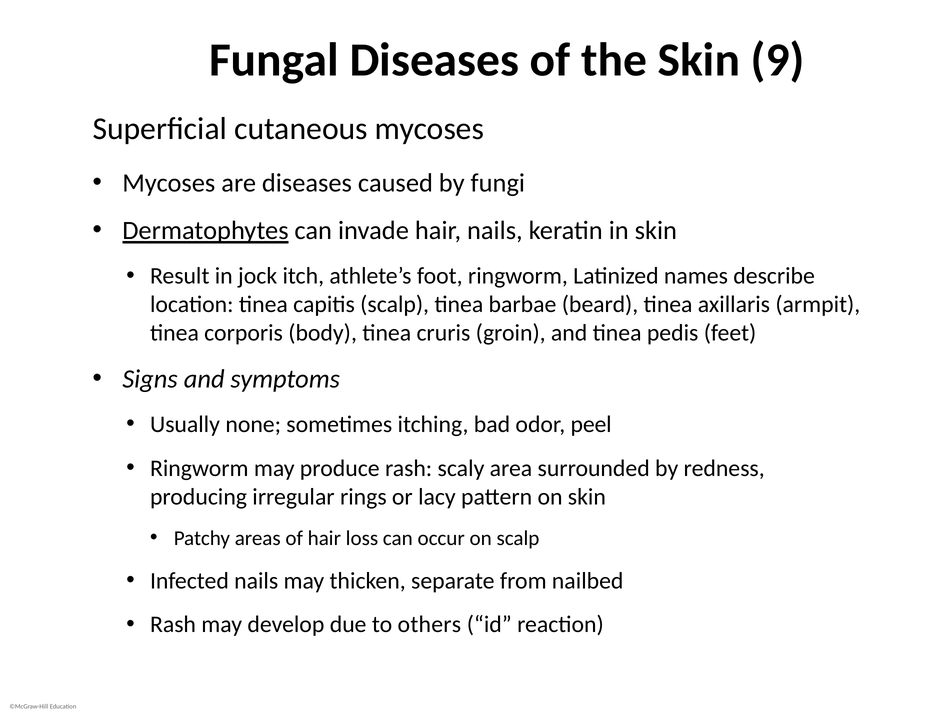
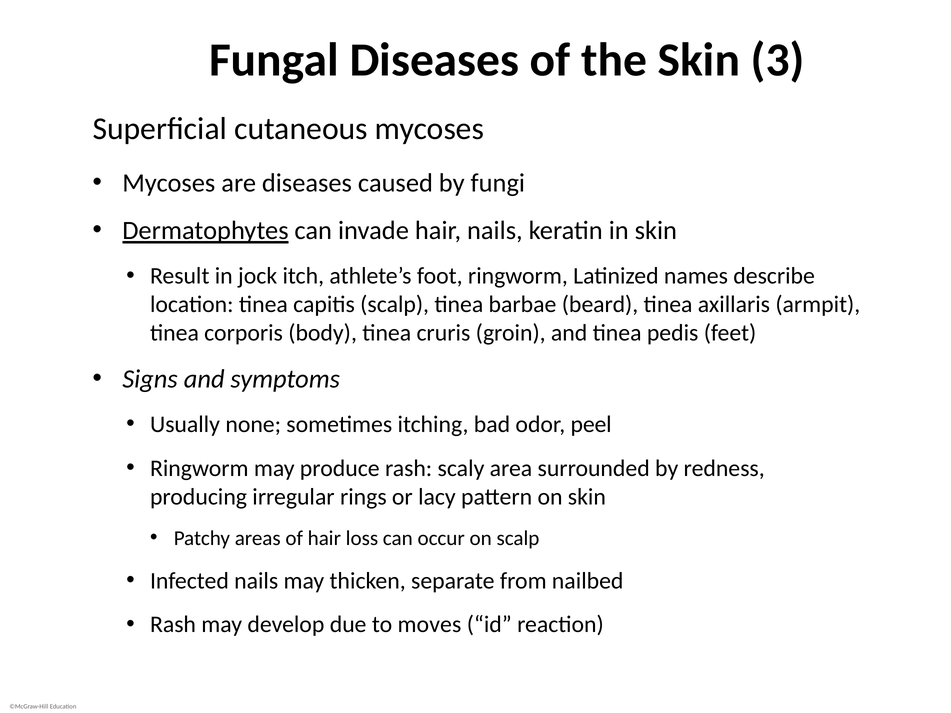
9: 9 -> 3 (778, 60)
others: others -> moves (429, 625)
